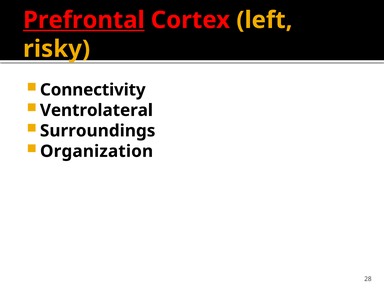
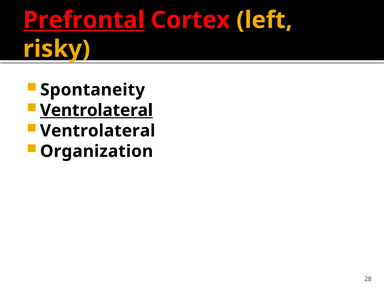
Connectivity: Connectivity -> Spontaneity (93, 90)
Ventrolateral underline: none -> present (96, 110)
Surroundings: Surroundings -> Ventrolateral (98, 131)
